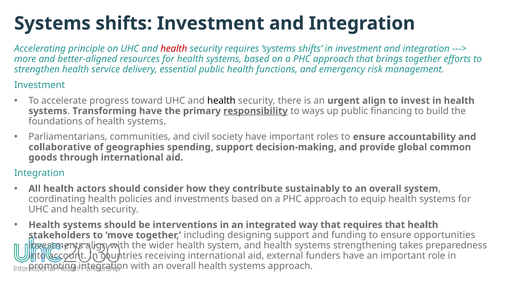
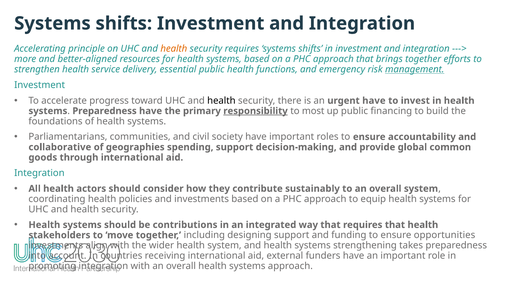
health colour: red -> orange (174, 49)
management underline: none -> present (415, 69)
urgent align: align -> have (374, 101)
Transforming: Transforming -> Preparedness (105, 111)
ways: ways -> most (313, 111)
interventions: interventions -> contributions (185, 225)
